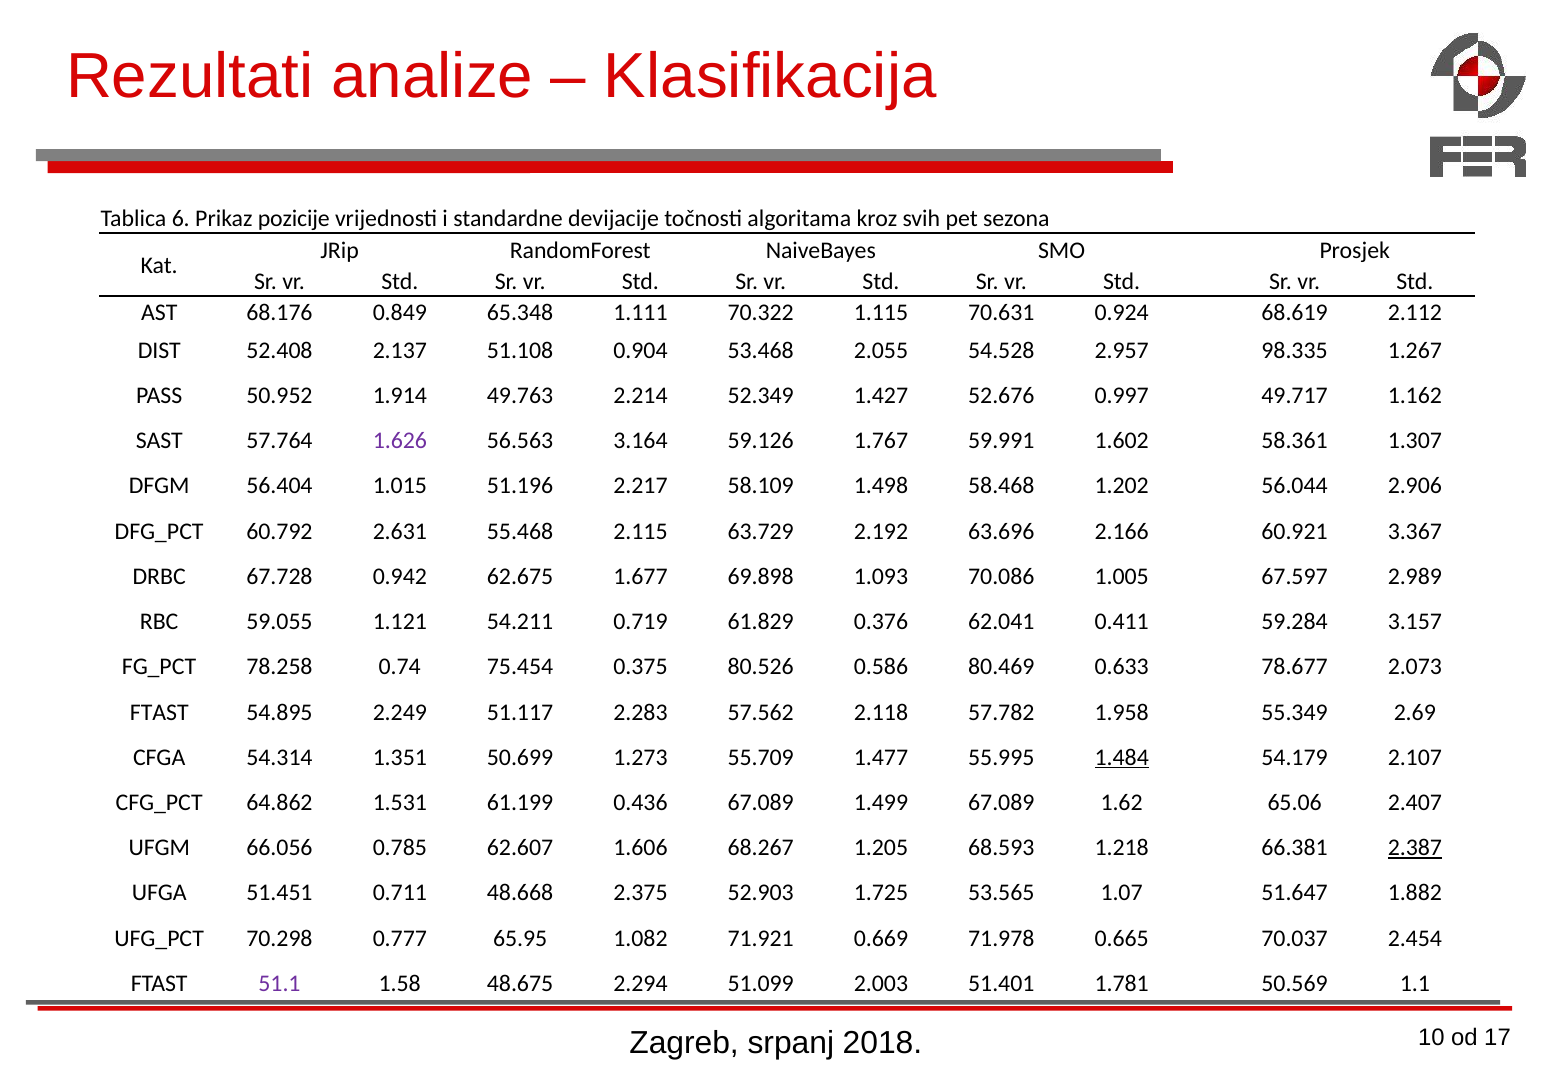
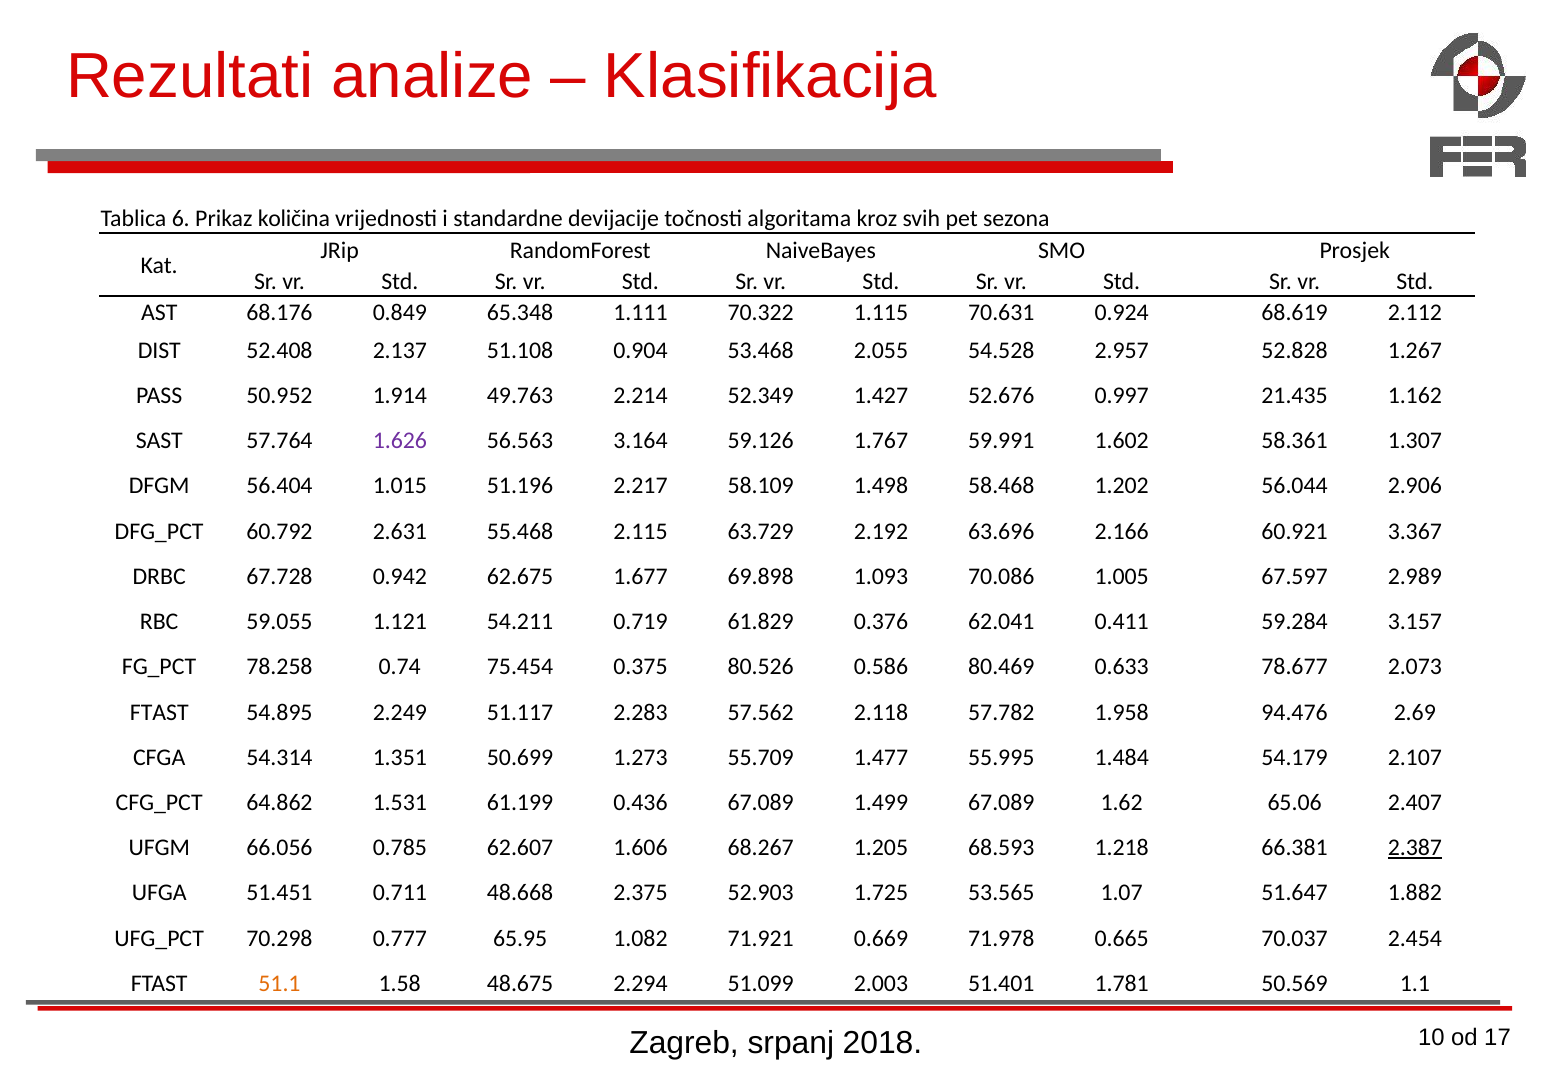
pozicije: pozicije -> količina (294, 219)
98.335: 98.335 -> 52.828 (1295, 351)
49.717: 49.717 -> 21.435 (1295, 396)
55.349: 55.349 -> 94.476 (1295, 712)
1.484 underline: present -> none (1122, 758)
51.1 colour: purple -> orange (279, 984)
